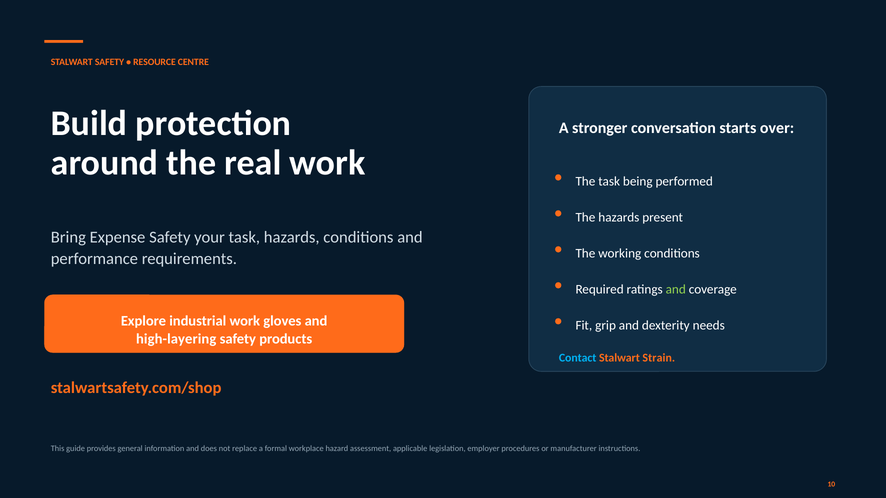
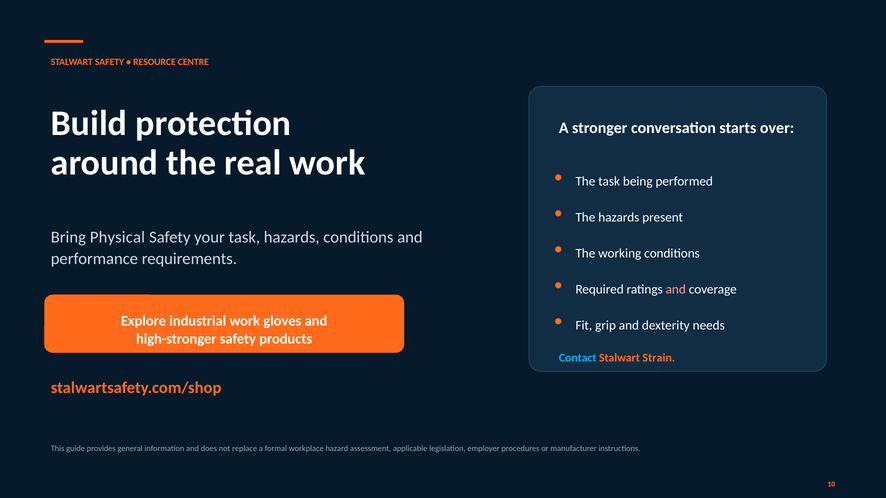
Expense: Expense -> Physical (117, 237)
and colour: light green -> pink (676, 290)
high-layering: high-layering -> high-stronger (176, 339)
